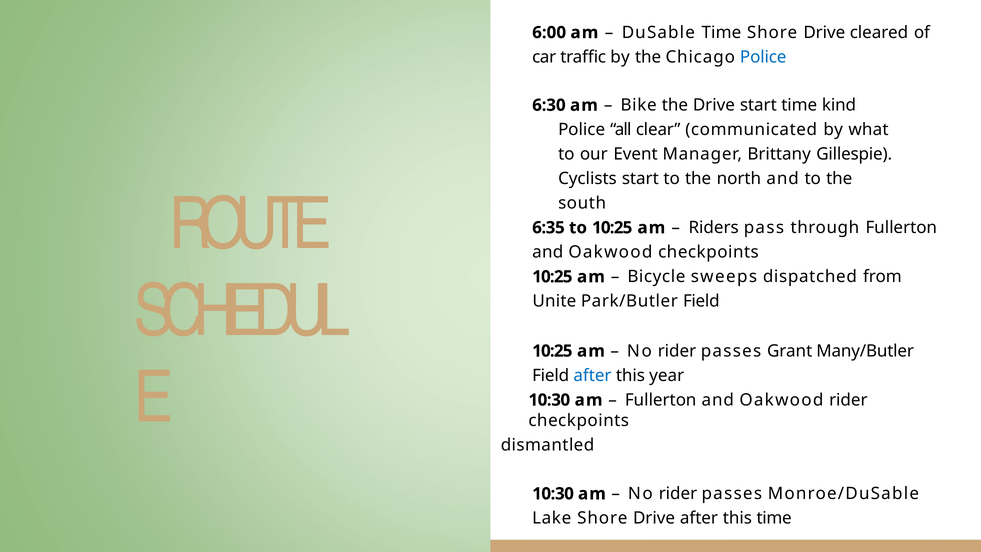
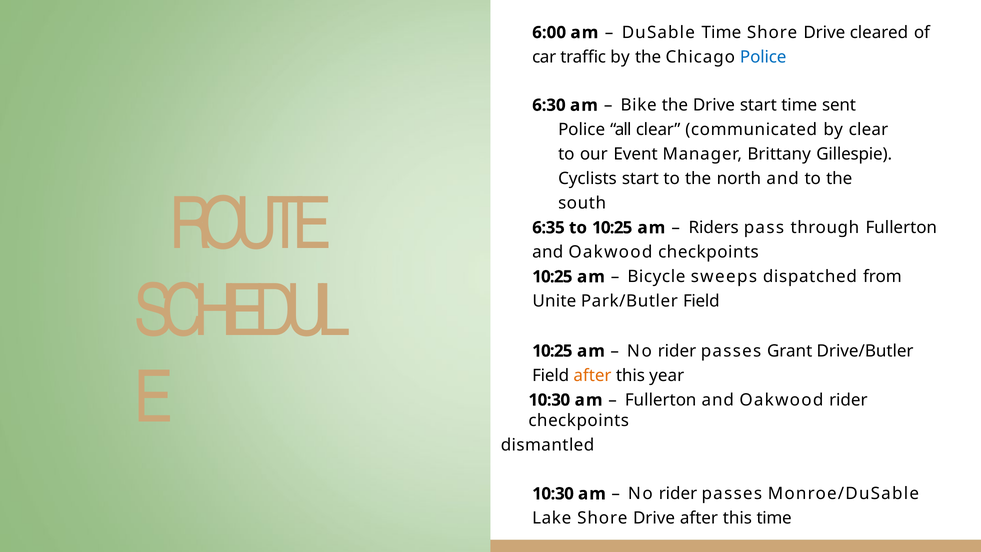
kind: kind -> sent (839, 105)
by what: what -> clear (868, 130)
Many/Butler: Many/Butler -> Drive/Butler (865, 351)
after colour: blue -> orange (592, 375)
